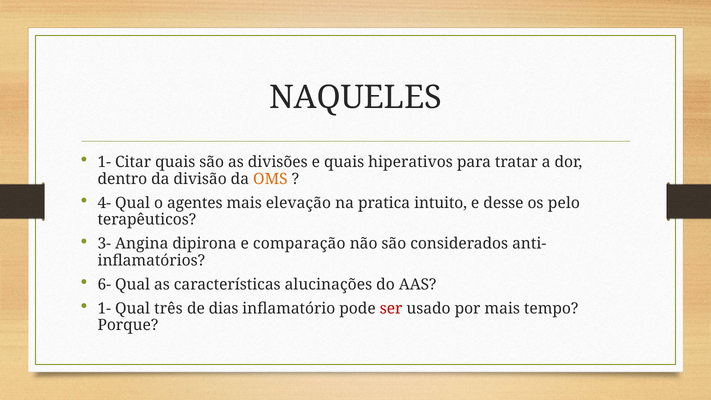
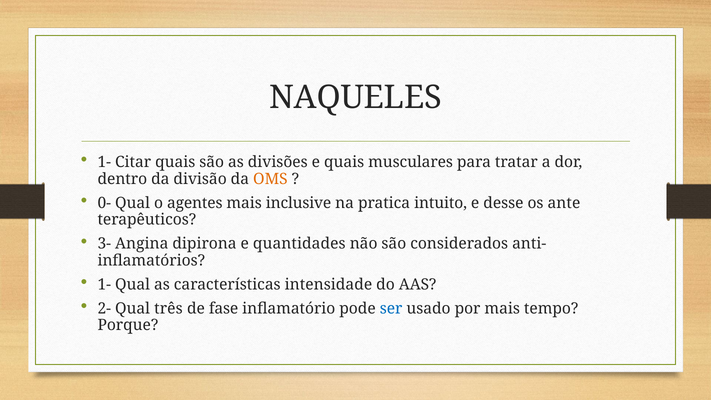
hiperativos: hiperativos -> musculares (411, 162)
4-: 4- -> 0- (104, 203)
elevação: elevação -> inclusive (299, 203)
pelo: pelo -> ante (564, 203)
comparação: comparação -> quantidades (299, 244)
6-: 6- -> 1- (104, 285)
alucinações: alucinações -> intensidade (328, 285)
1-: 1- -> 2- (104, 308)
dias: dias -> fase (224, 308)
ser colour: red -> blue (391, 308)
